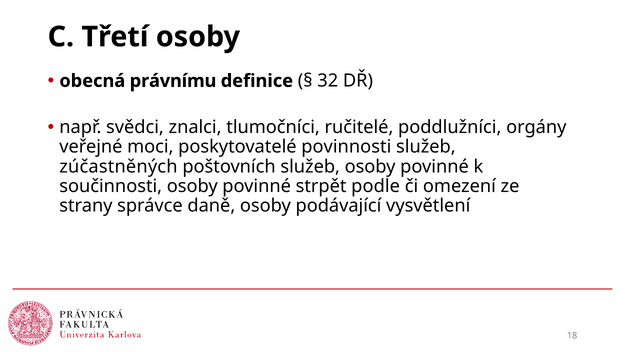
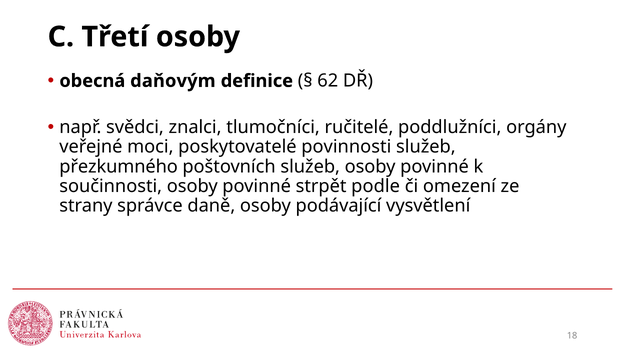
právnímu: právnímu -> daňovým (173, 81)
32: 32 -> 62 (328, 81)
zúčastněných: zúčastněných -> přezkumného (119, 166)
